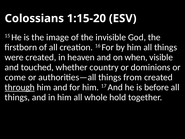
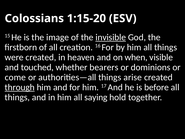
invisible underline: none -> present (111, 37)
country: country -> bearers (104, 67)
from: from -> arise (133, 77)
whole: whole -> saying (96, 97)
